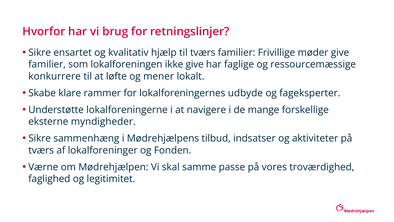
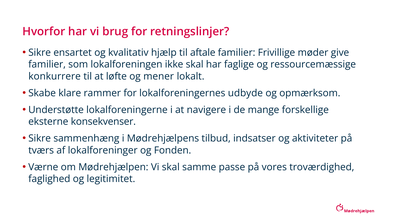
til tværs: tværs -> aftale (203, 53)
ikke give: give -> skal (195, 64)
fageksperter: fageksperter -> opmærksom (310, 93)
myndigheder: myndigheder -> konsekvenser (103, 121)
